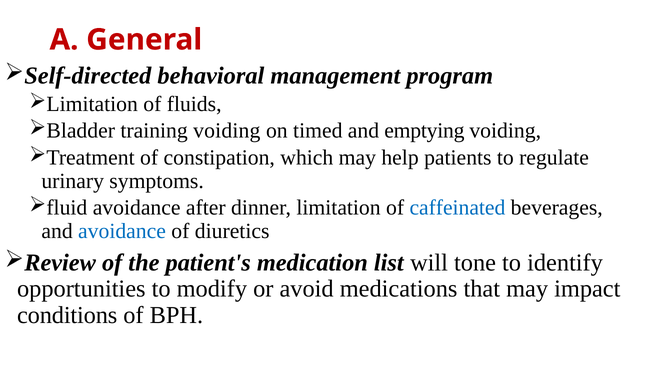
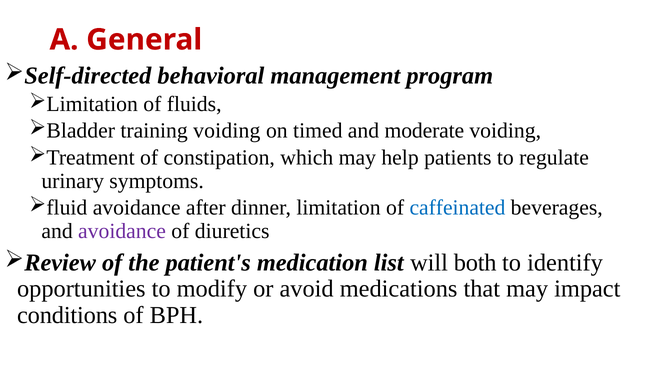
emptying: emptying -> moderate (424, 131)
avoidance colour: blue -> purple (122, 231)
tone: tone -> both (475, 263)
